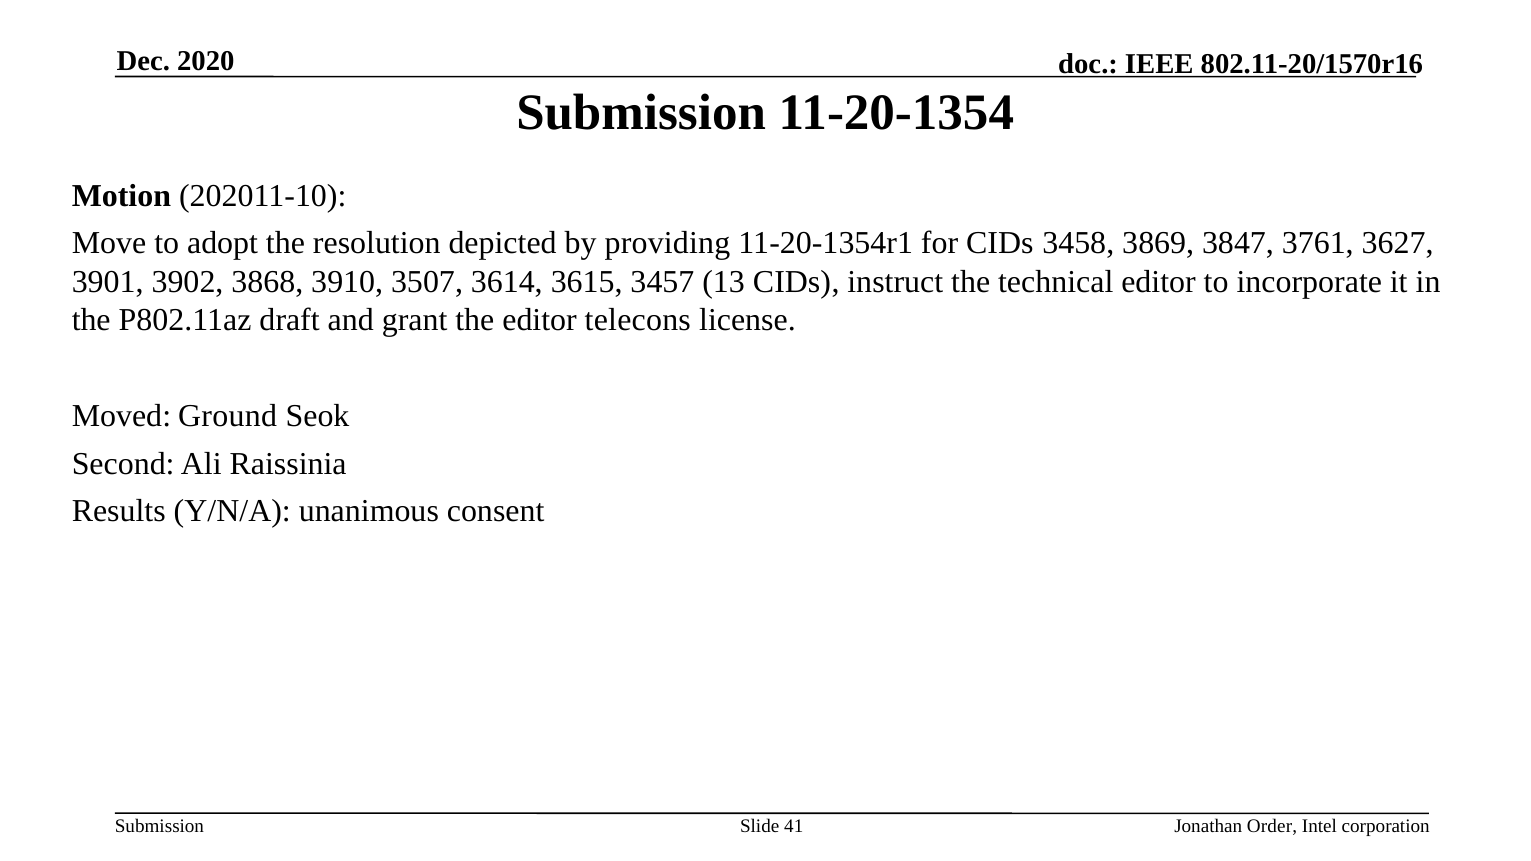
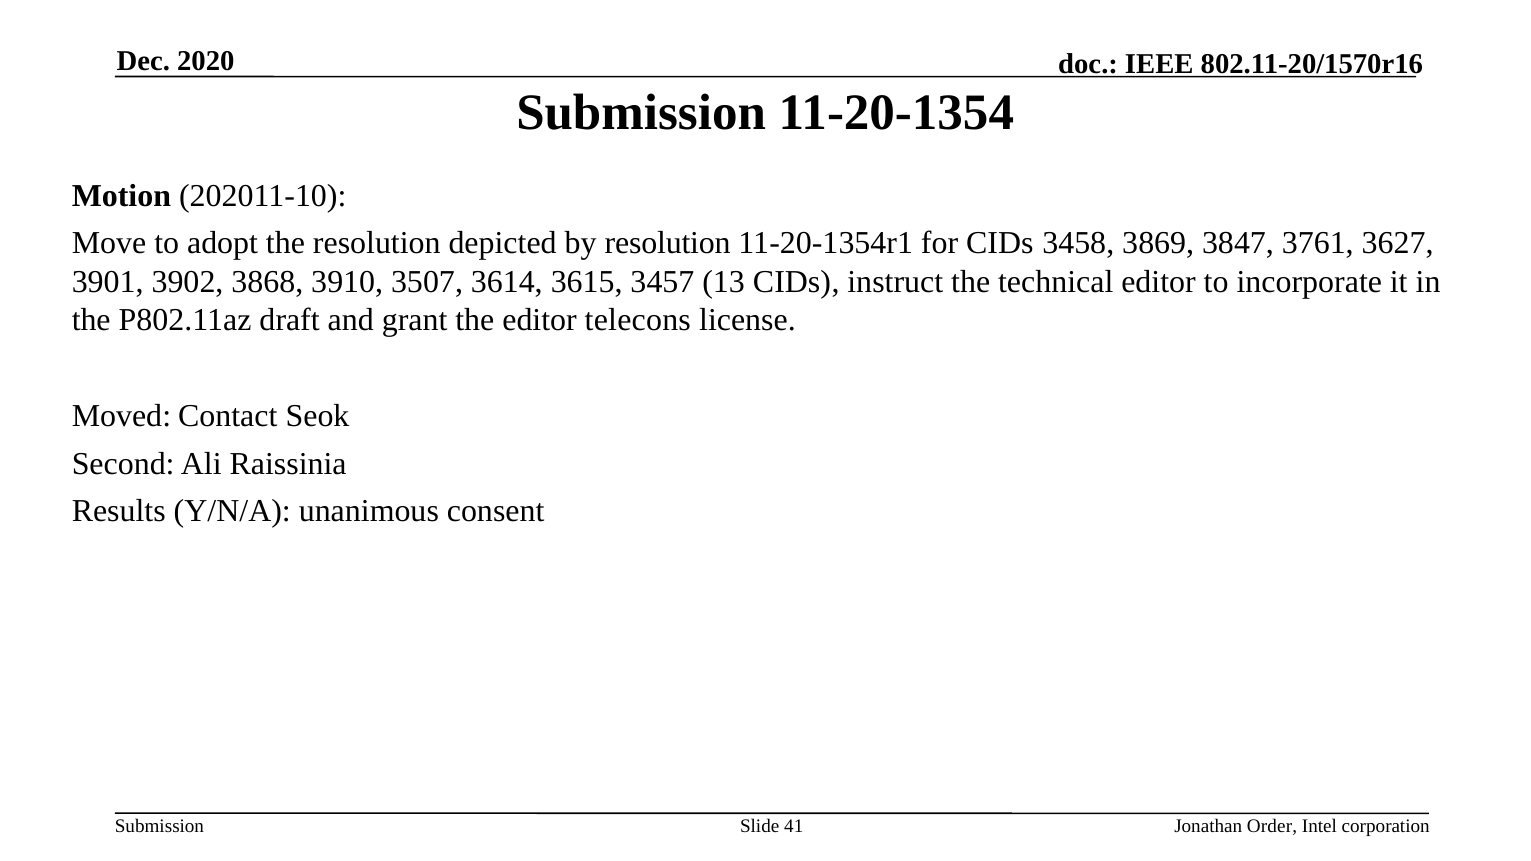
by providing: providing -> resolution (668, 243)
Ground: Ground -> Contact (228, 416)
